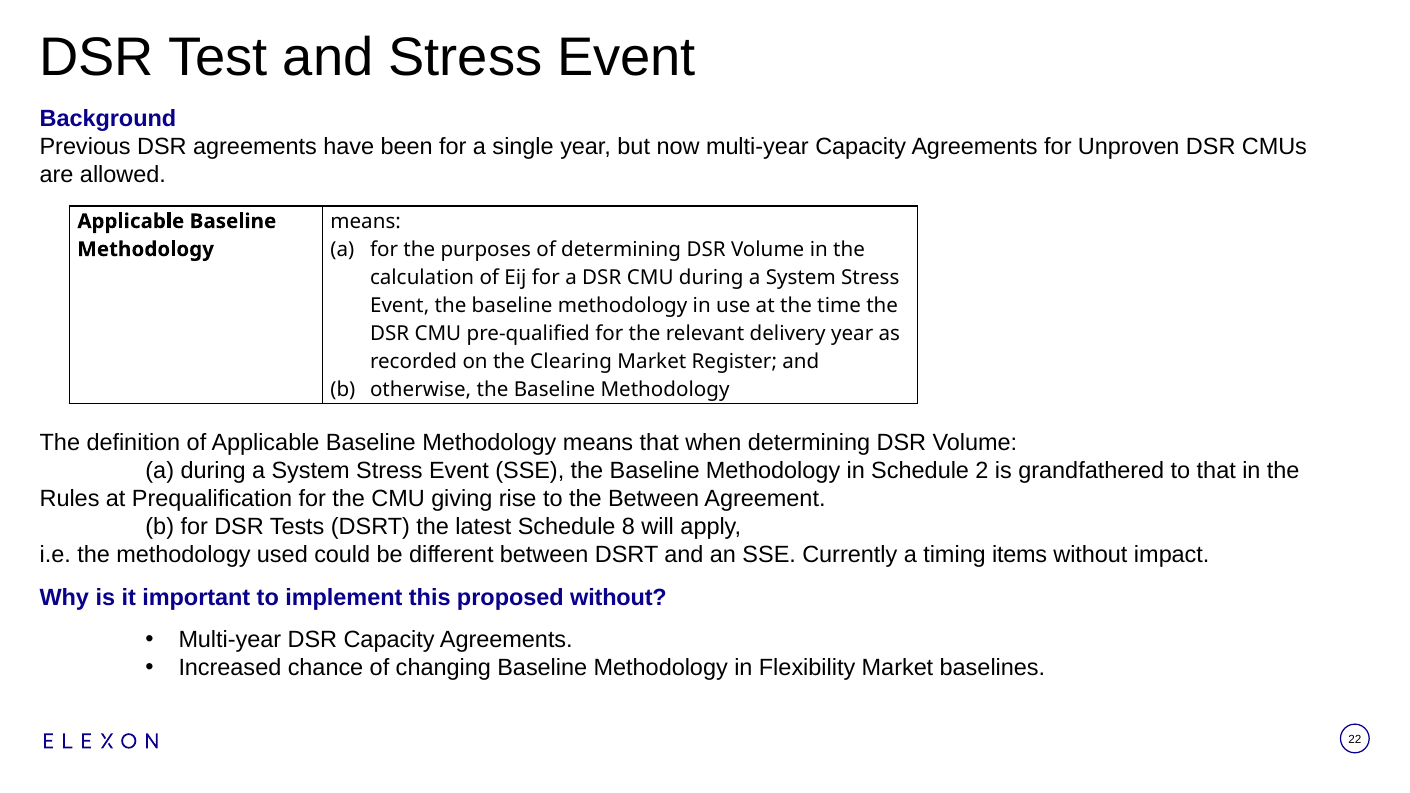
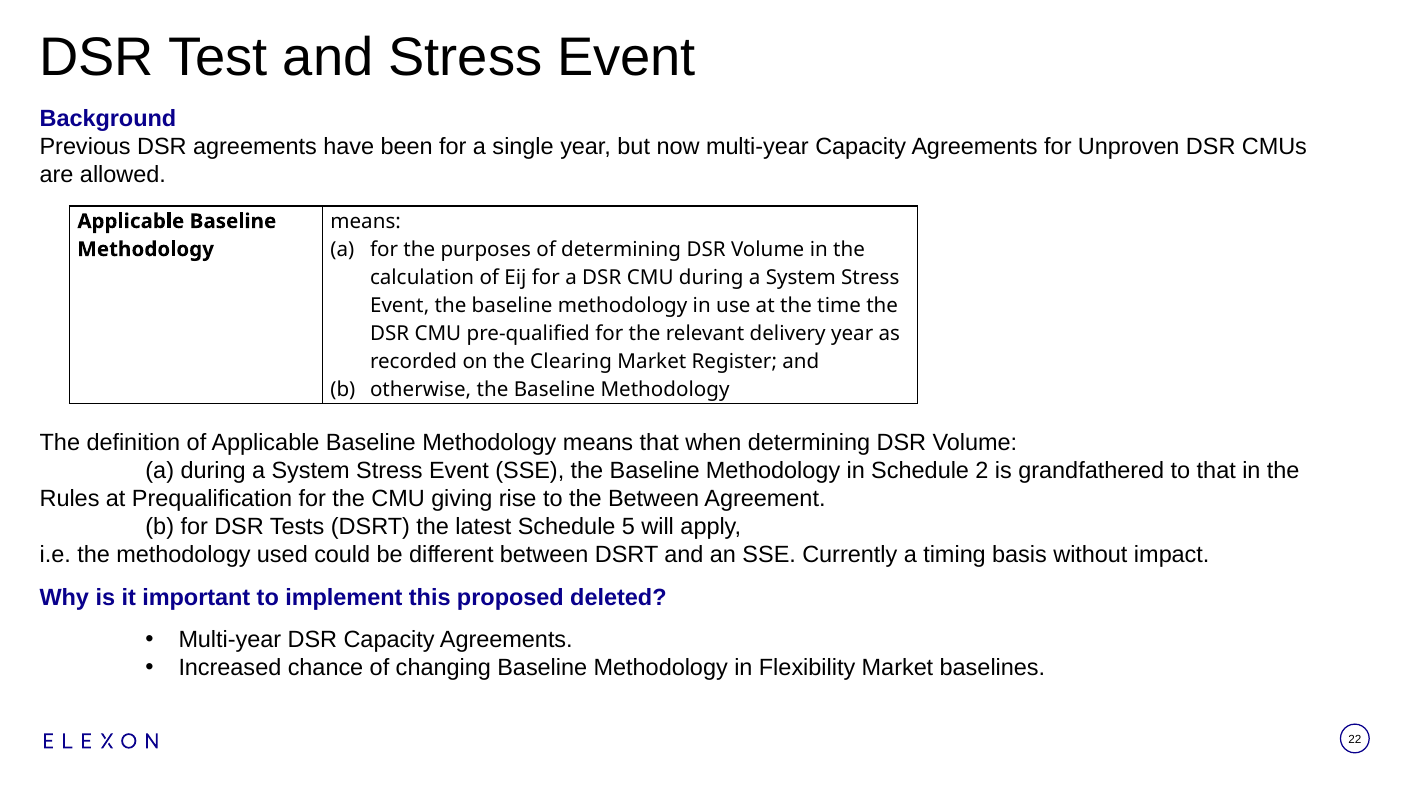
8: 8 -> 5 (628, 527)
items: items -> basis (1020, 555)
proposed without: without -> deleted (618, 597)
